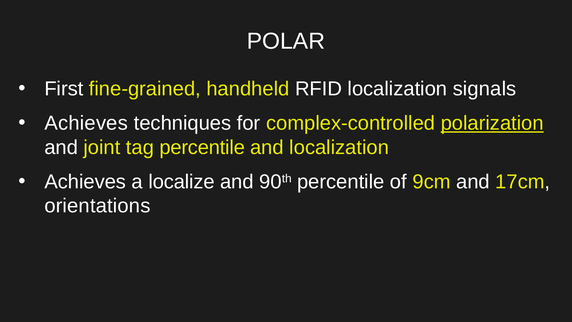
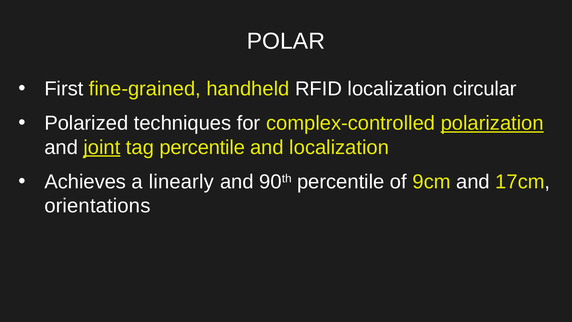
signals: signals -> circular (485, 89)
Achieves: Achieves -> Polarized (86, 123)
joint underline: none -> present (102, 147)
localize: localize -> linearly (181, 182)
